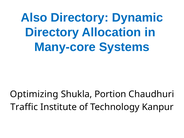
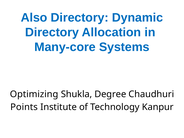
Portion: Portion -> Degree (110, 94)
Traffic: Traffic -> Points (24, 107)
